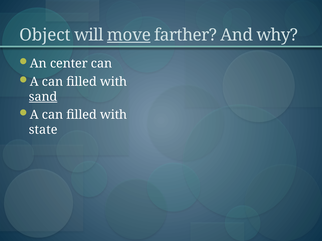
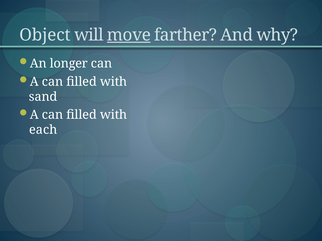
center: center -> longer (69, 64)
sand underline: present -> none (43, 97)
state: state -> each (43, 130)
